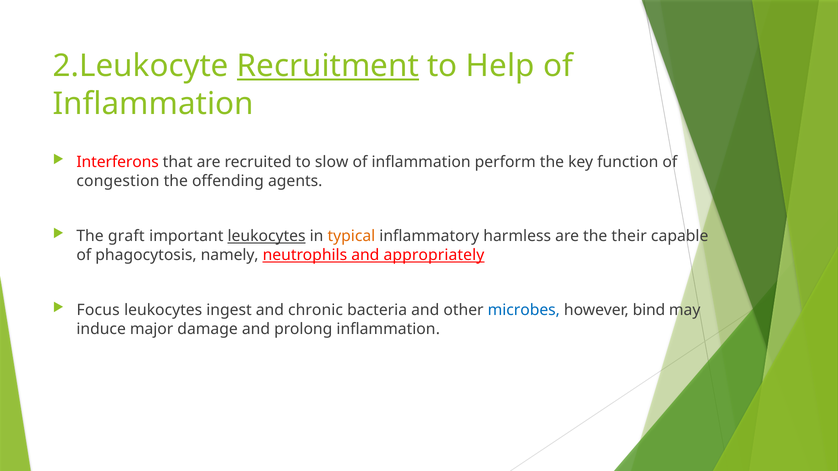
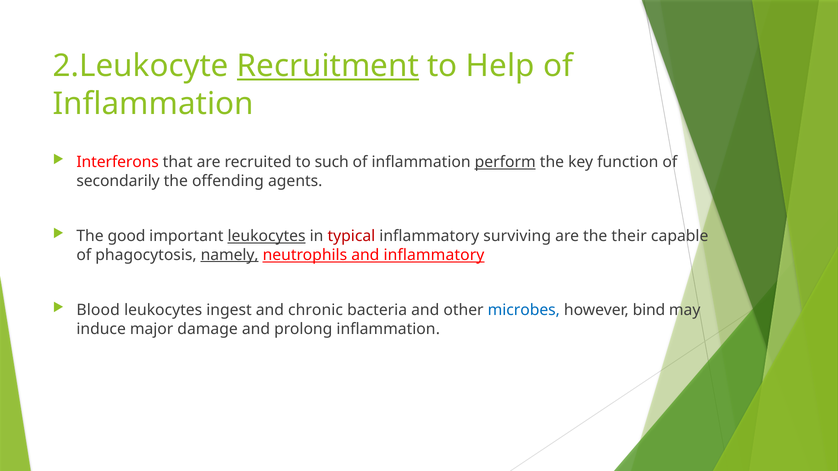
slow: slow -> such (332, 162)
perform underline: none -> present (505, 162)
congestion: congestion -> secondarily (118, 181)
graft: graft -> good (126, 236)
typical colour: orange -> red (351, 236)
harmless: harmless -> surviving (517, 236)
namely underline: none -> present (230, 255)
and appropriately: appropriately -> inflammatory (434, 255)
Focus: Focus -> Blood (98, 310)
